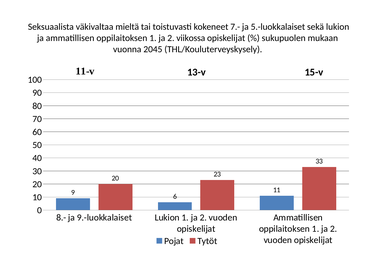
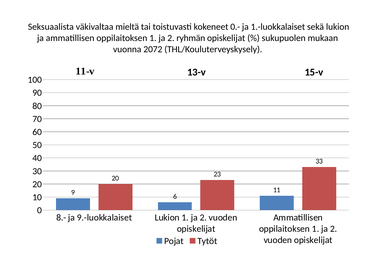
7.-: 7.- -> 0.- (235, 27)
5.-luokkalaiset: 5.-luokkalaiset -> 1.-luokkalaiset (278, 27)
viikossa: viikossa -> ryhmän (191, 38)
2045: 2045 -> 2072 (153, 49)
